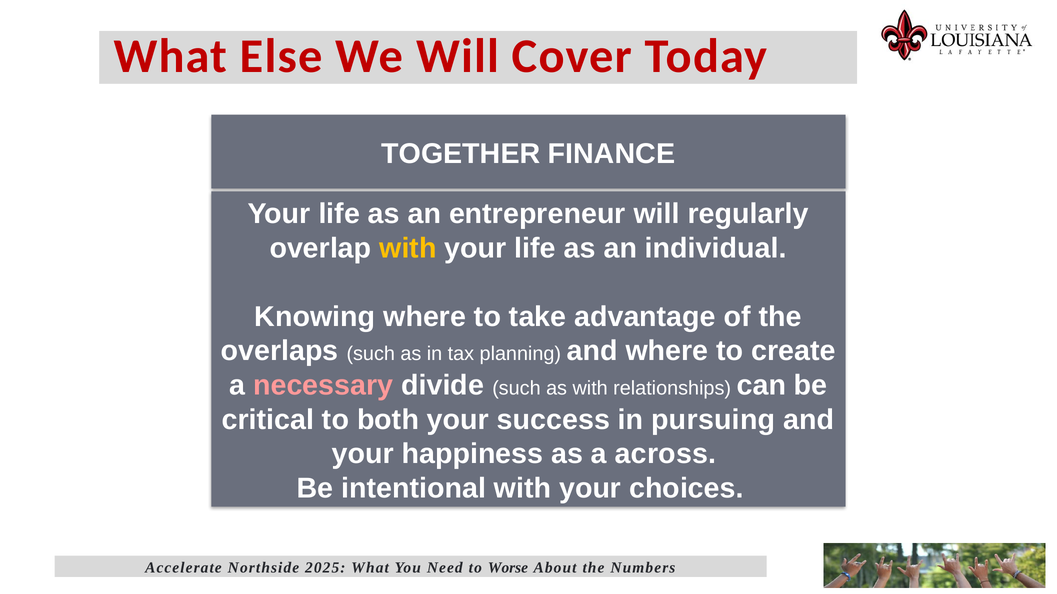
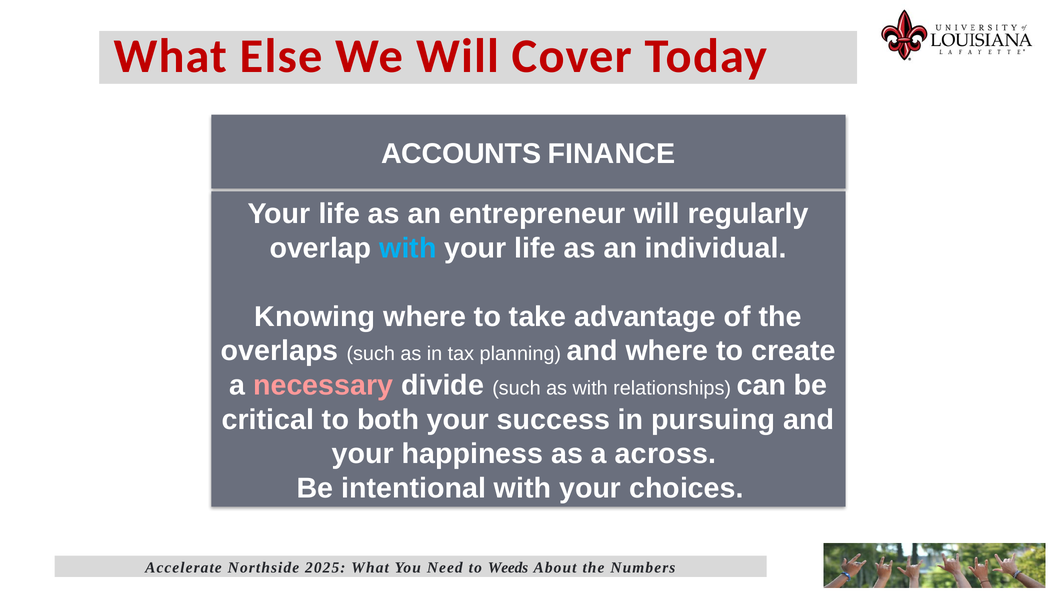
TOGETHER: TOGETHER -> ACCOUNTS (461, 154)
with colour: yellow -> light blue (408, 248)
Worse: Worse -> Weeds (508, 568)
